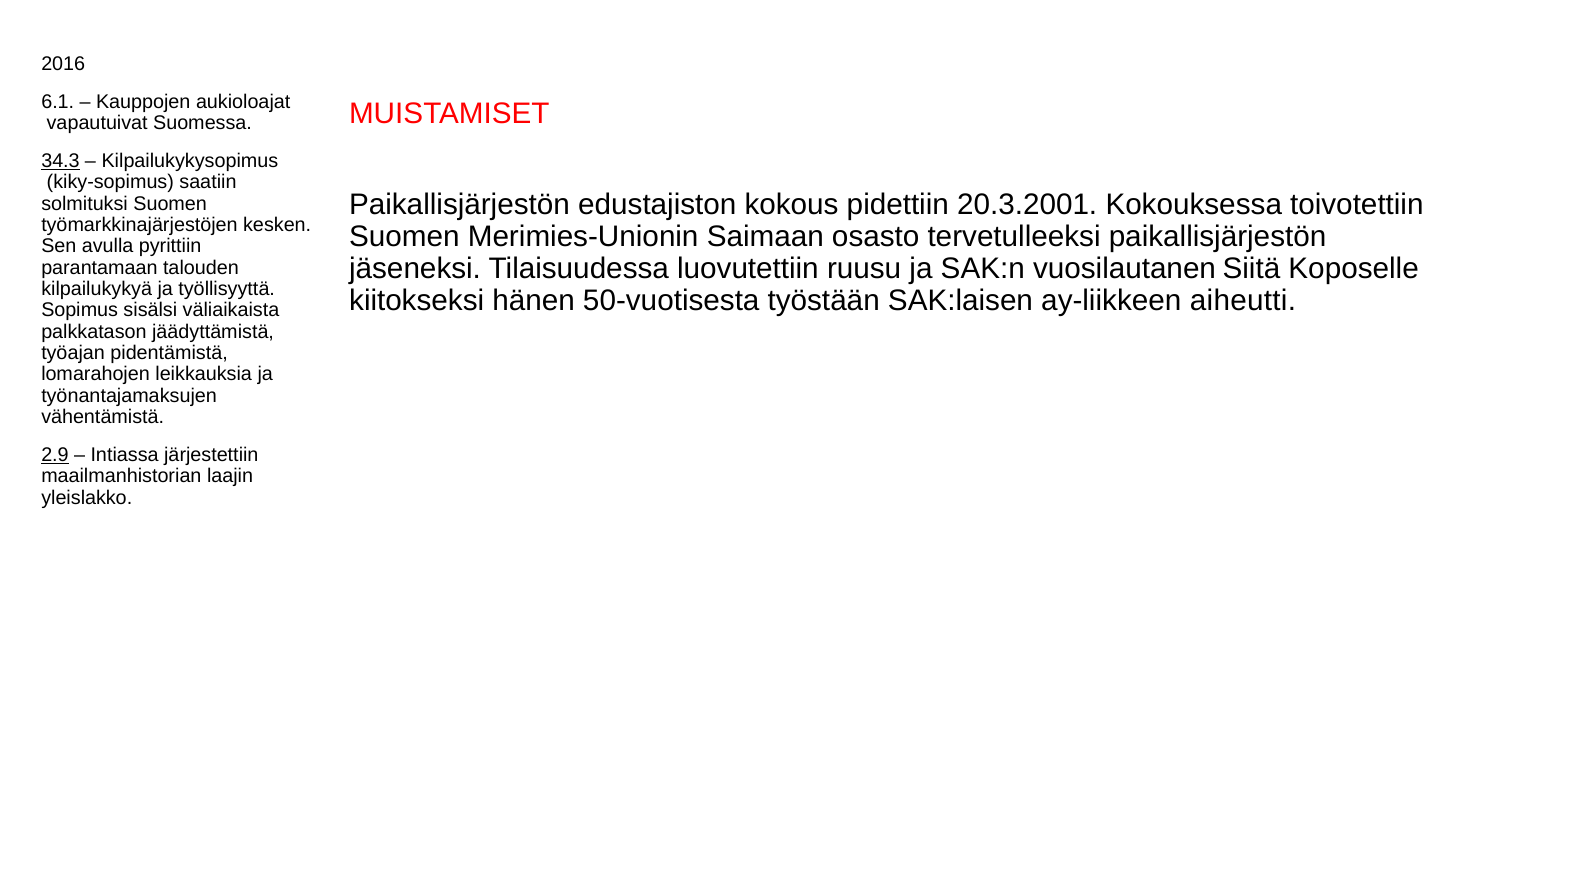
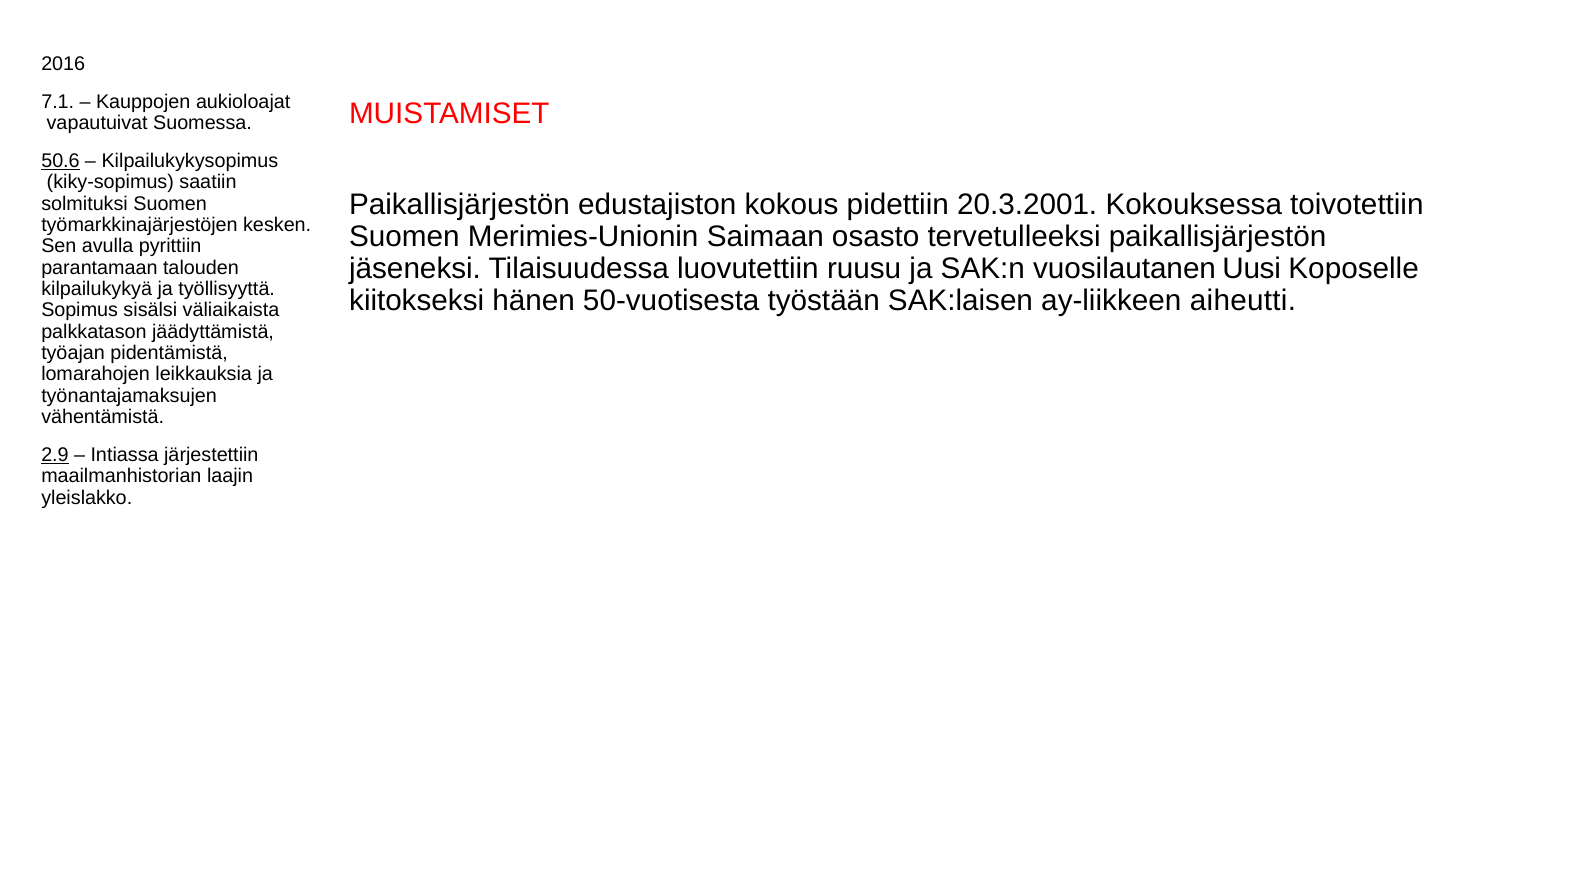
6.1: 6.1 -> 7.1 (58, 102)
34.3: 34.3 -> 50.6 (60, 161)
Siitä: Siitä -> Uusi (1252, 269)
